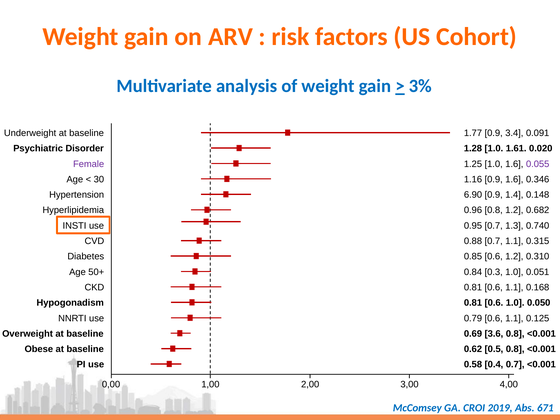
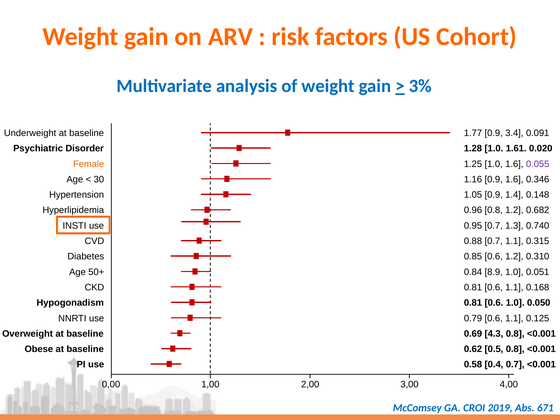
Female colour: purple -> orange (89, 164)
6.90: 6.90 -> 1.05 (473, 195)
0.3: 0.3 -> 8.9 (494, 272)
3.6: 3.6 -> 4.3 (494, 334)
